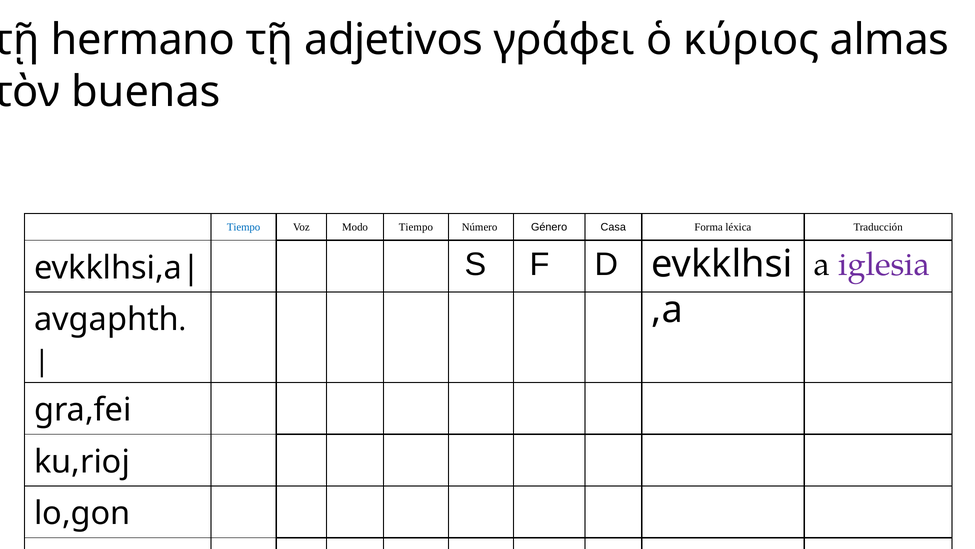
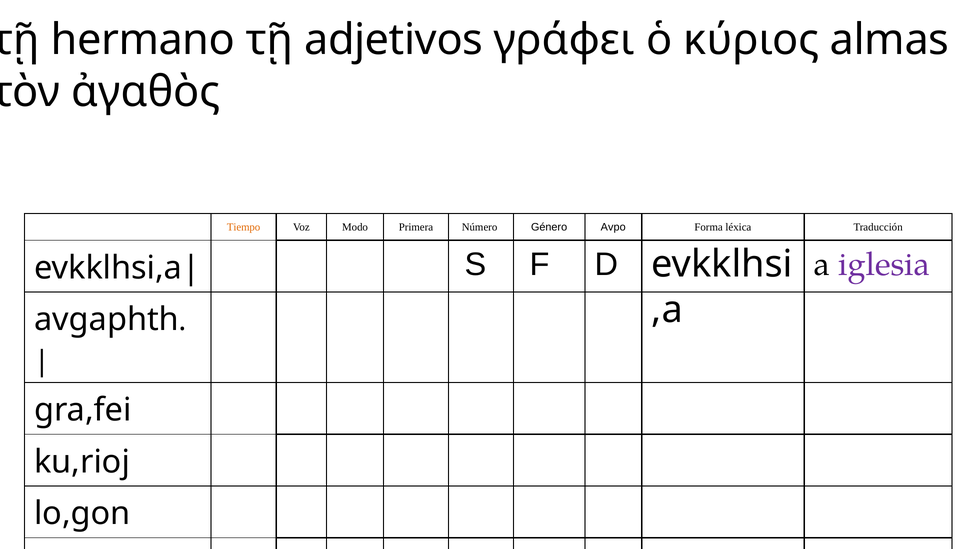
buenas: buenas -> ἀγαθὸς (146, 92)
Tiempo colour: blue -> orange (244, 227)
Modo Tiempo: Tiempo -> Primera (416, 227)
Casa: Casa -> Avpo (613, 227)
